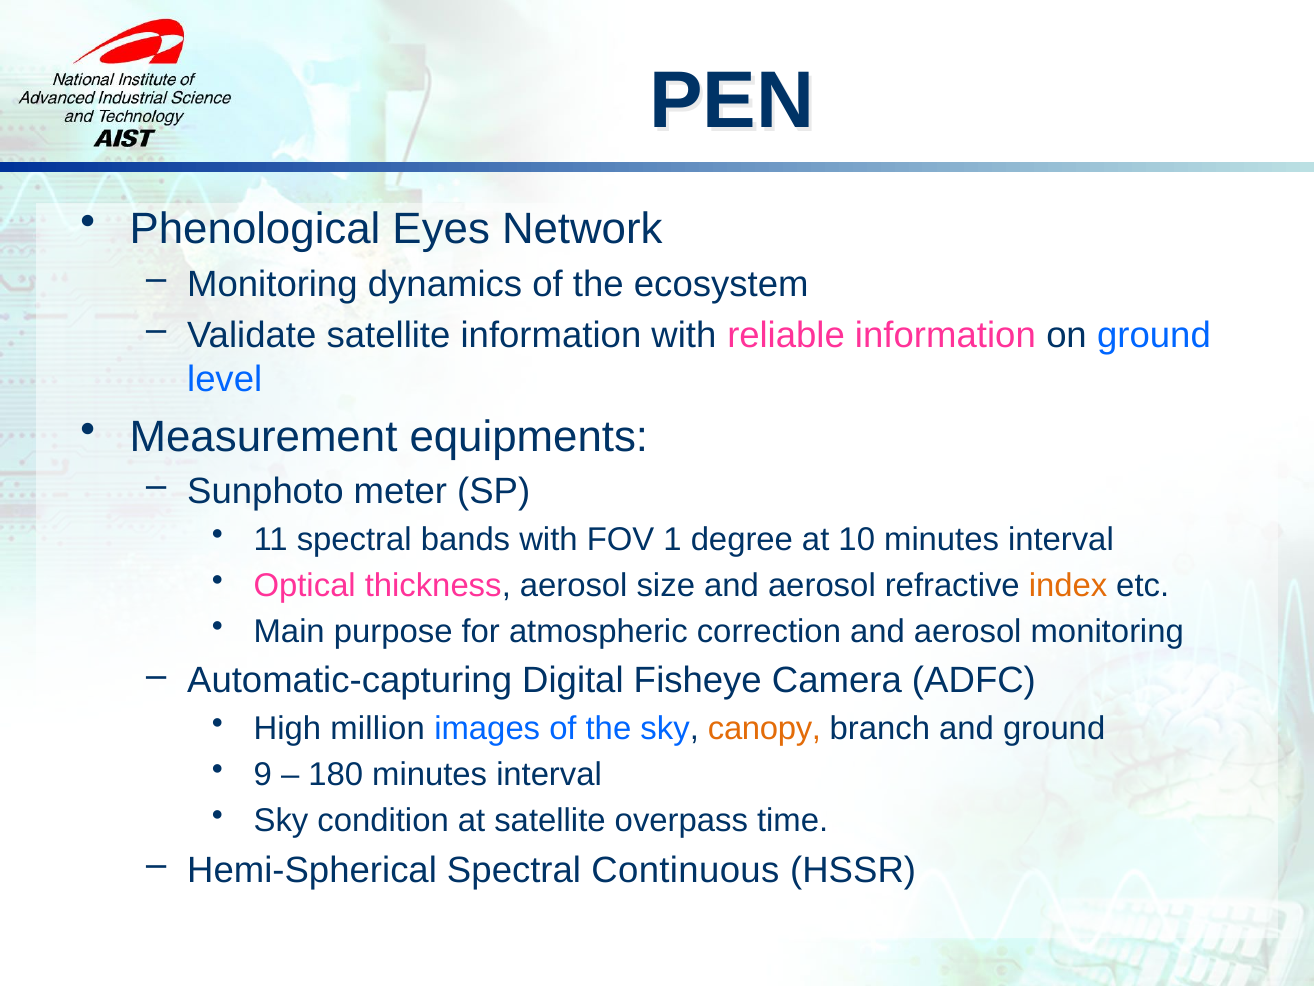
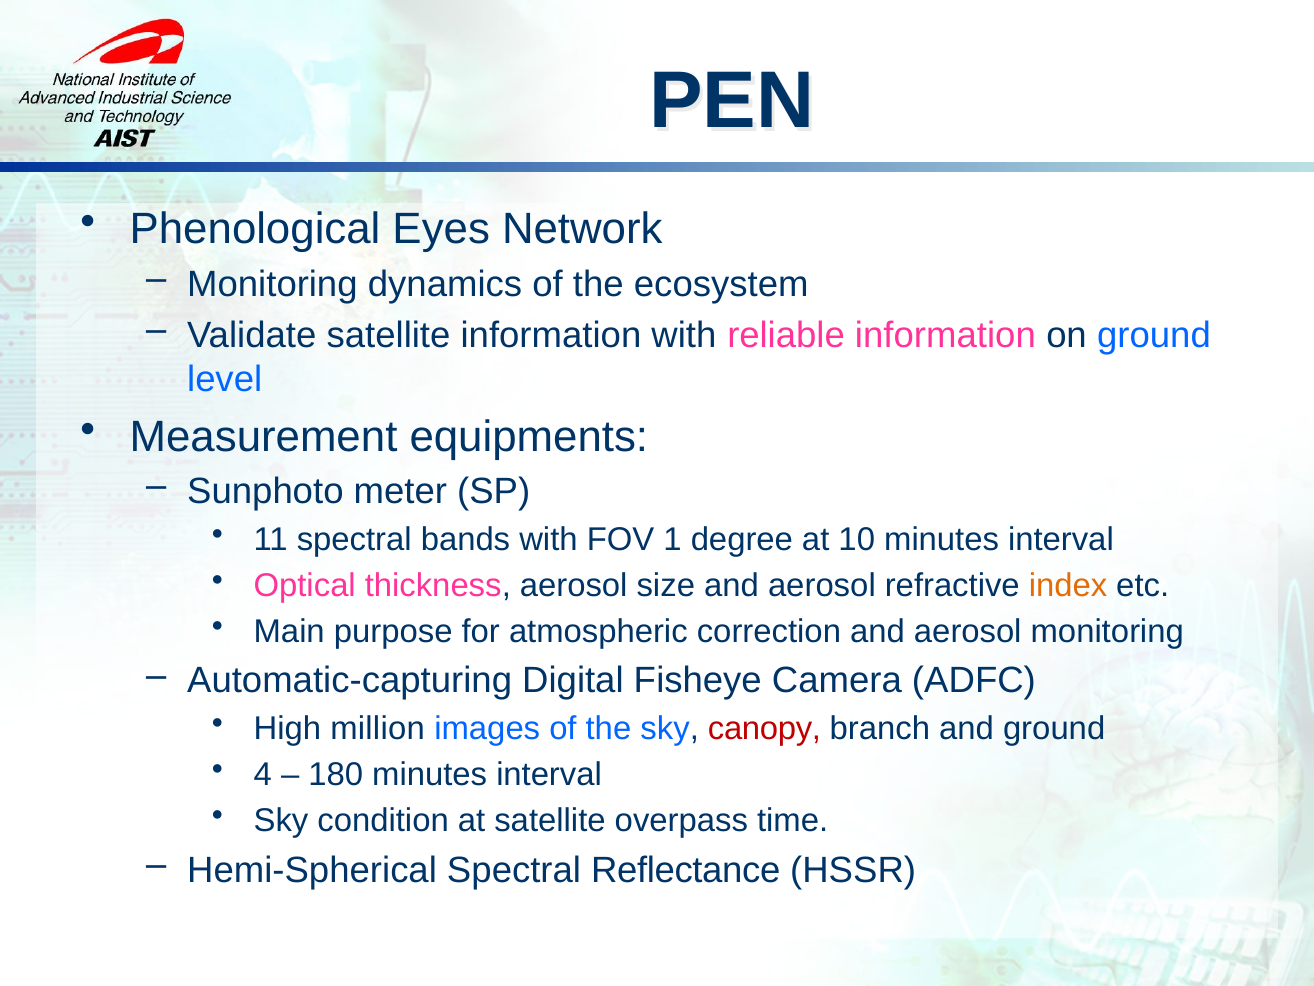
canopy colour: orange -> red (764, 728)
9: 9 -> 4 (263, 774)
Continuous: Continuous -> Reflectance (686, 870)
